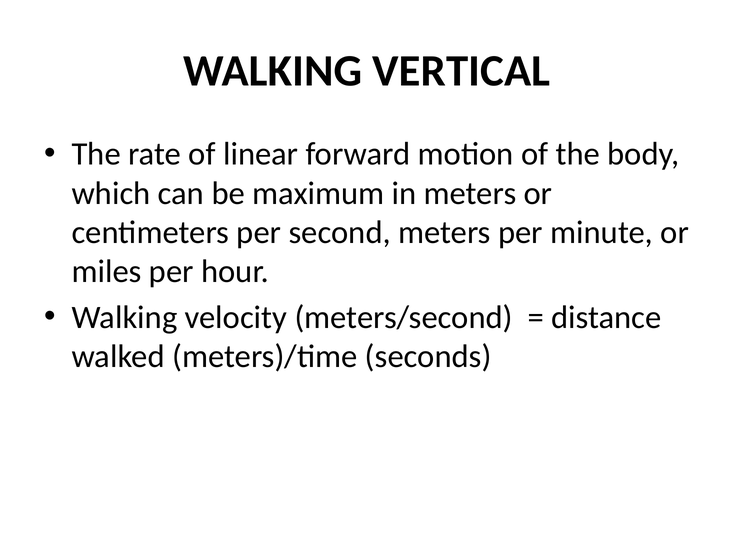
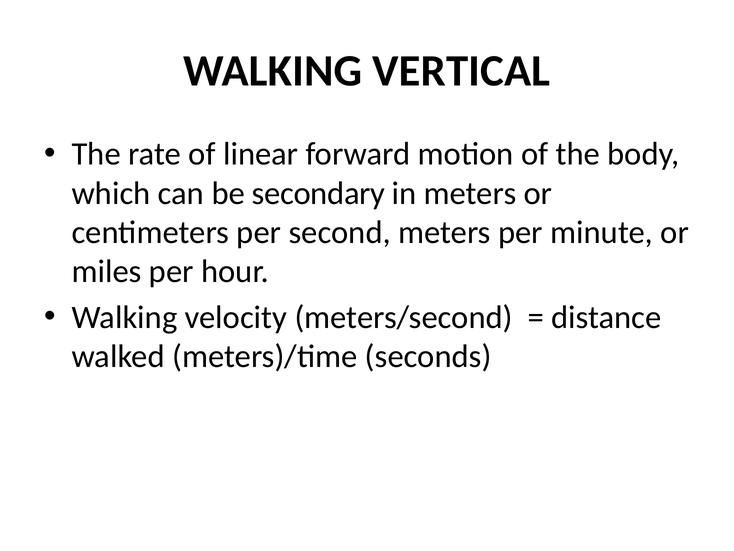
maximum: maximum -> secondary (318, 193)
